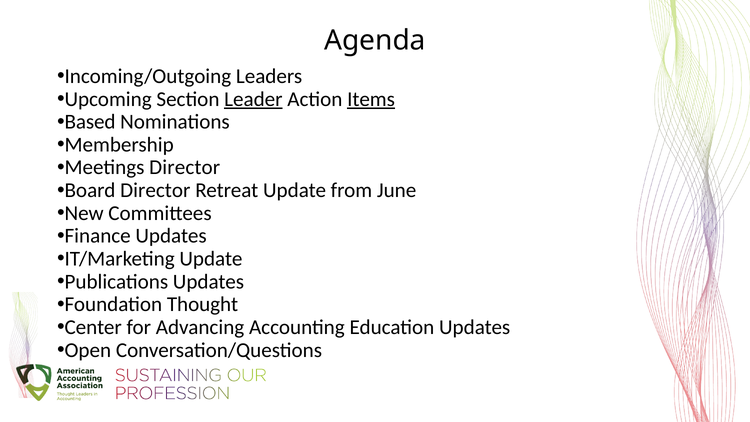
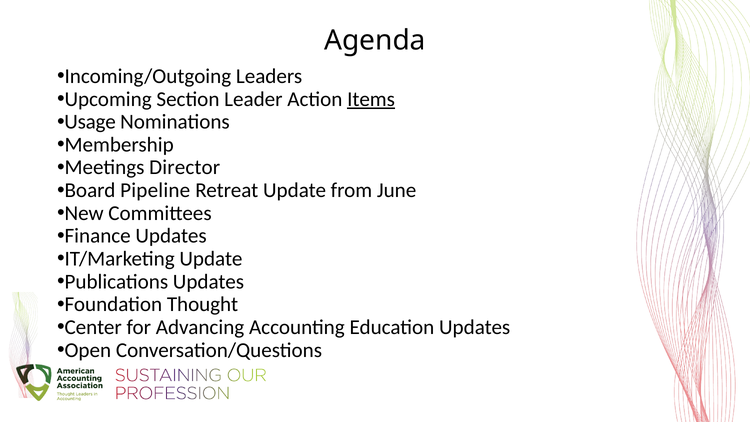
Leader underline: present -> none (253, 99)
Based: Based -> Usage (90, 122)
Board Director: Director -> Pipeline (155, 190)
